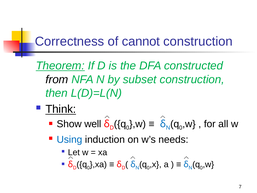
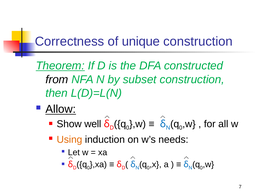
cannot: cannot -> unique (141, 41)
Think: Think -> Allow (61, 109)
Using colour: blue -> orange (69, 139)
